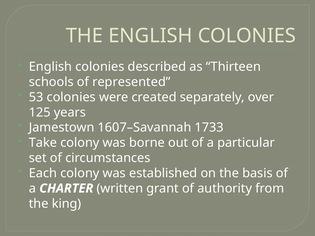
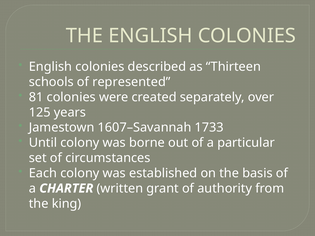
53: 53 -> 81 (36, 97)
Take: Take -> Until (43, 143)
